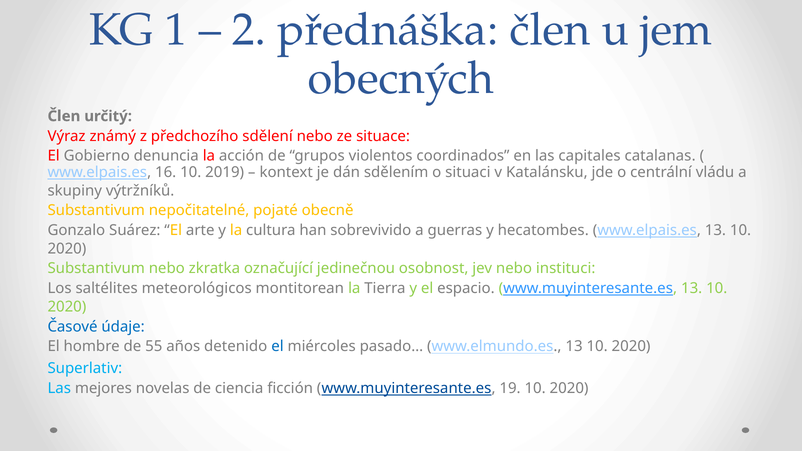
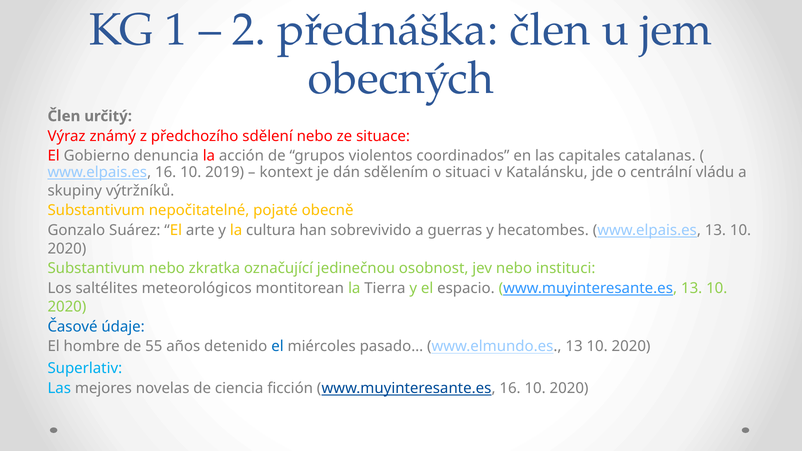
www.muyinteresante.es 19: 19 -> 16 (510, 388)
